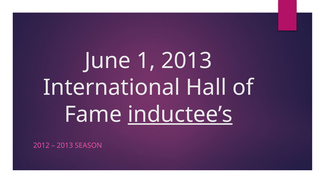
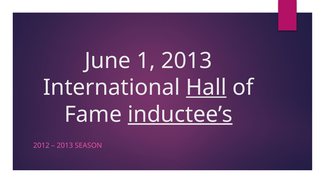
Hall underline: none -> present (206, 87)
